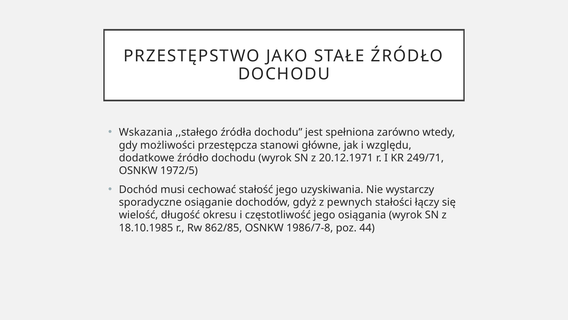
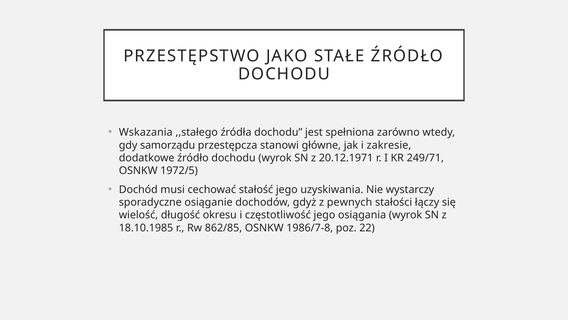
możliwości: możliwości -> samorządu (168, 145)
względu: względu -> zakresie (389, 145)
44: 44 -> 22 (367, 228)
